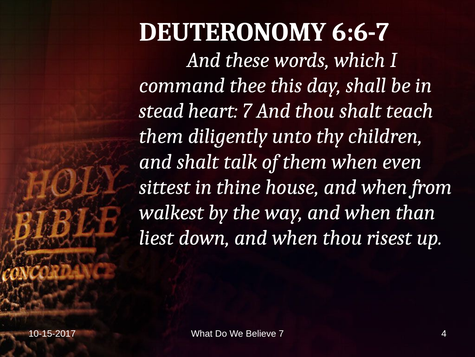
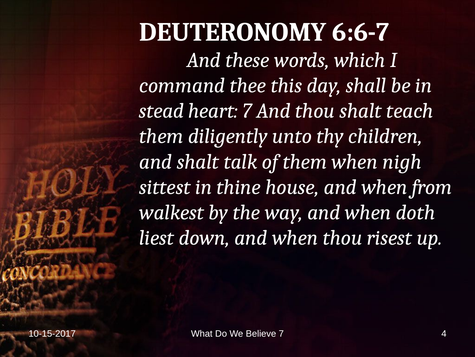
even: even -> nigh (402, 161)
than: than -> doth (415, 212)
